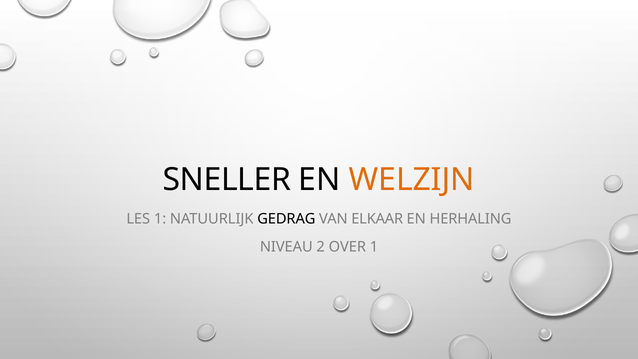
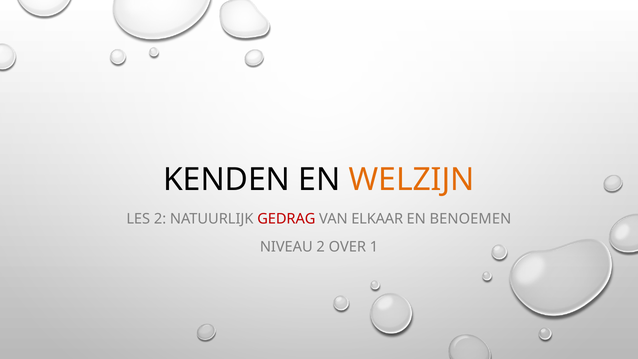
SNELLER: SNELLER -> KENDEN (227, 180)
LES 1: 1 -> 2 (160, 219)
GEDRAG colour: black -> red (286, 219)
HERHALING: HERHALING -> BENOEMEN (470, 219)
